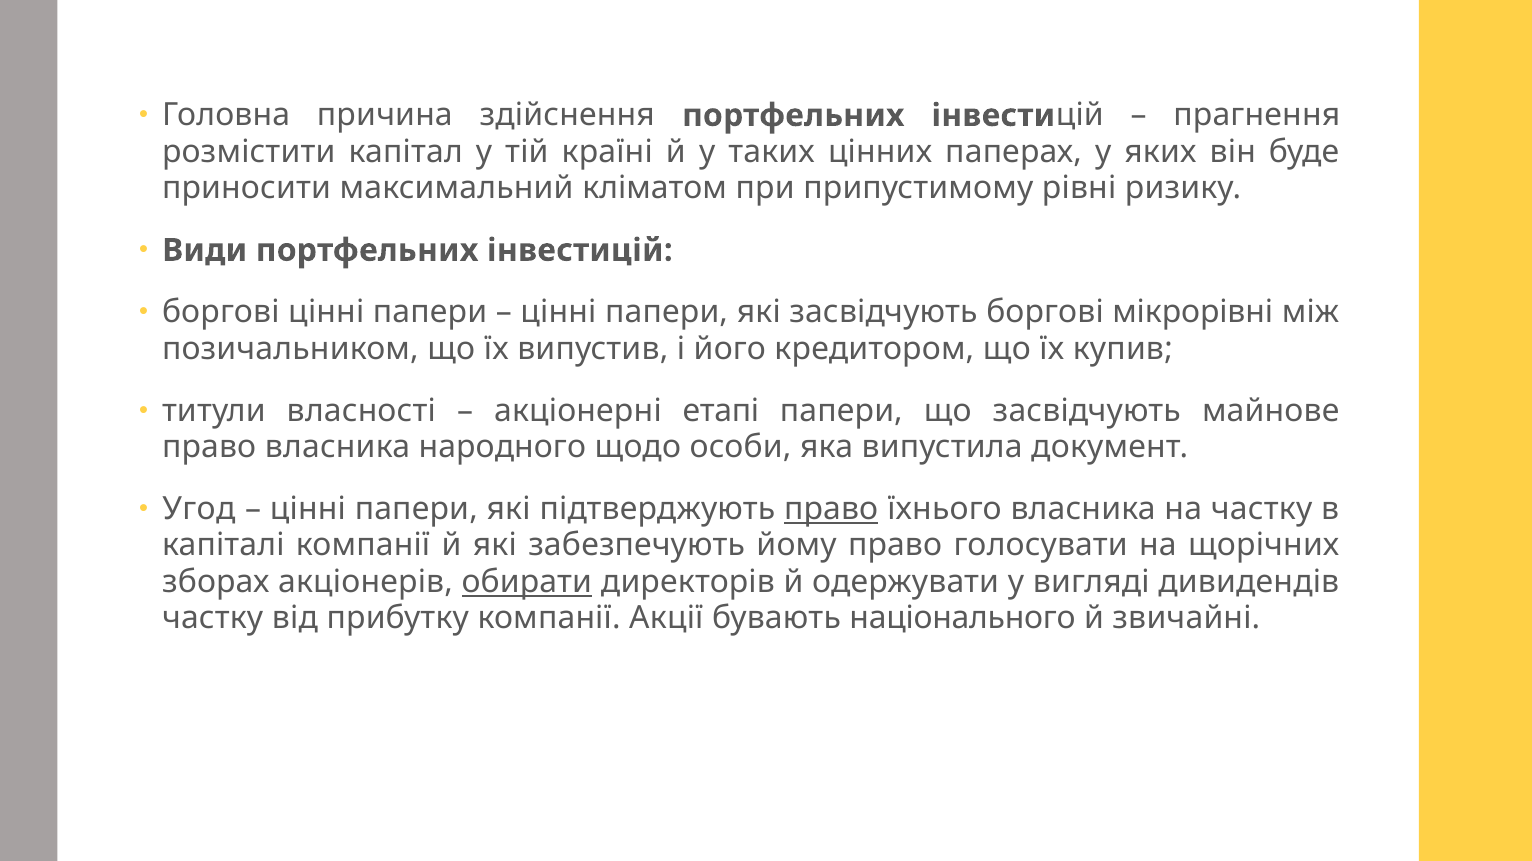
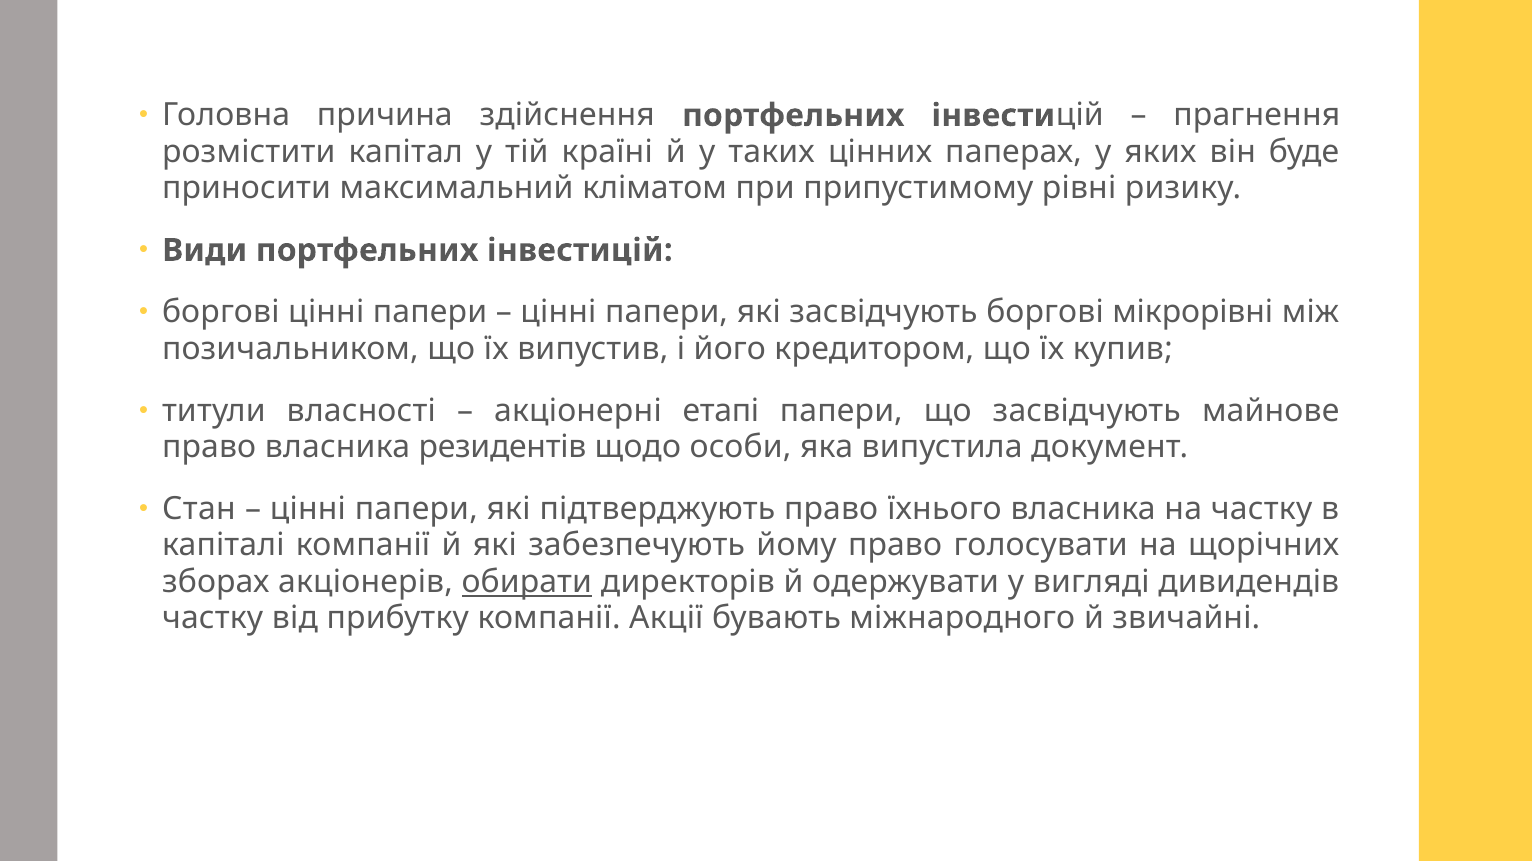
народного: народного -> резидентів (503, 447)
Угод: Угод -> Стан (199, 509)
право underline: present -> none (831, 509)
національного: національного -> міжнародного (962, 619)
